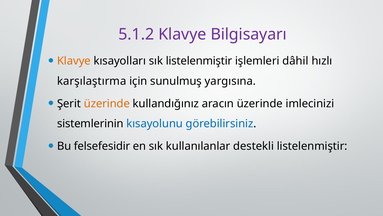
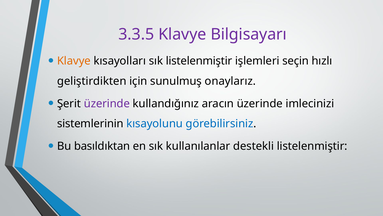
5.1.2: 5.1.2 -> 3.3.5 (136, 34)
dâhil: dâhil -> seçin (296, 61)
karşılaştırma: karşılaştırma -> geliştirdikten (92, 81)
yargısına: yargısına -> onaylarız (230, 81)
üzerinde colour: orange -> purple (107, 103)
felsefesidir: felsefesidir -> basıldıktan (102, 146)
